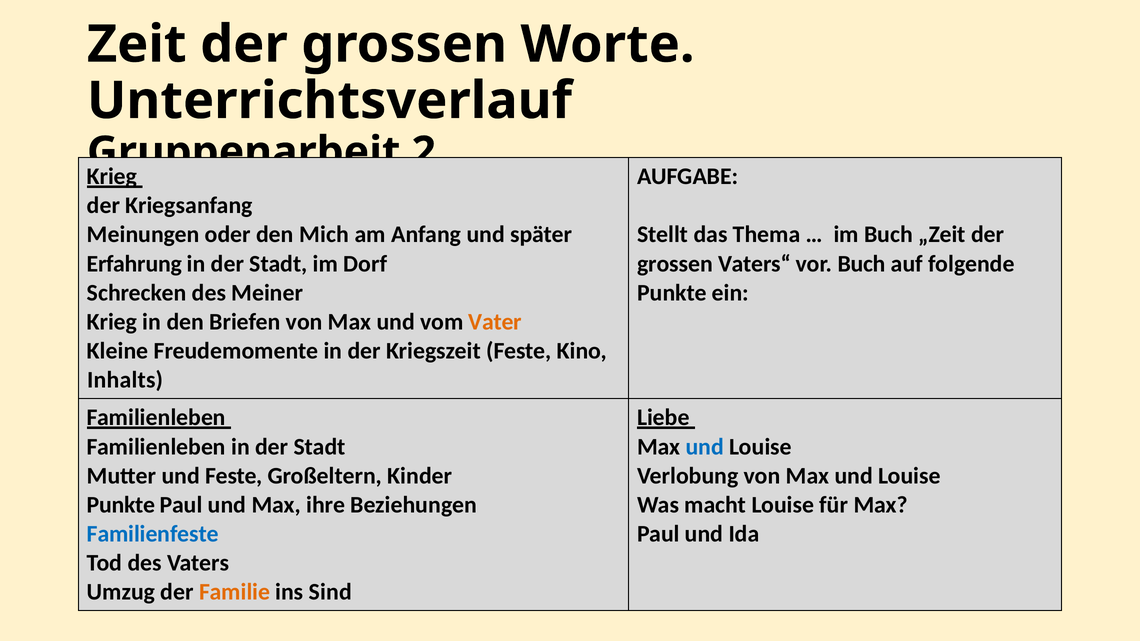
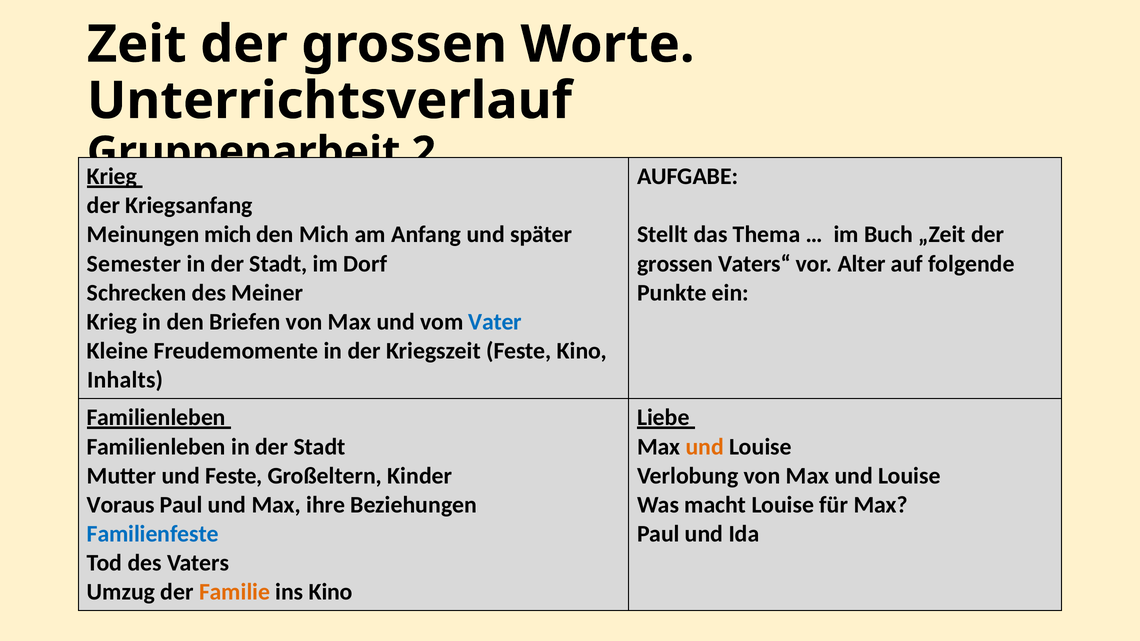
Meinungen oder: oder -> mich (228, 235)
Erfahrung: Erfahrung -> Semester (134, 264)
vor Buch: Buch -> Alter (862, 264)
Vater colour: orange -> blue (495, 322)
und colour: blue -> orange (705, 447)
Punkte: Punkte -> Voraus (121, 505)
ins Sind: Sind -> Kino (331, 592)
